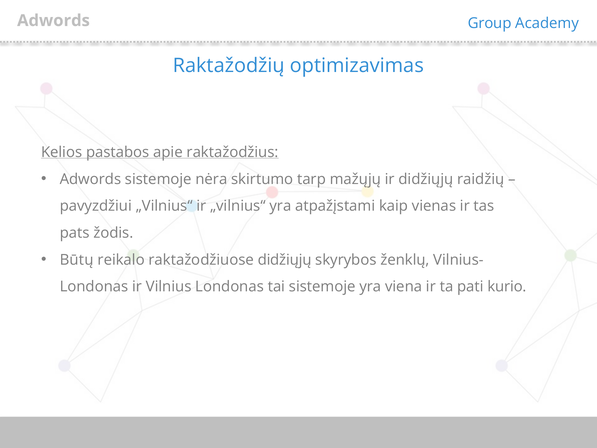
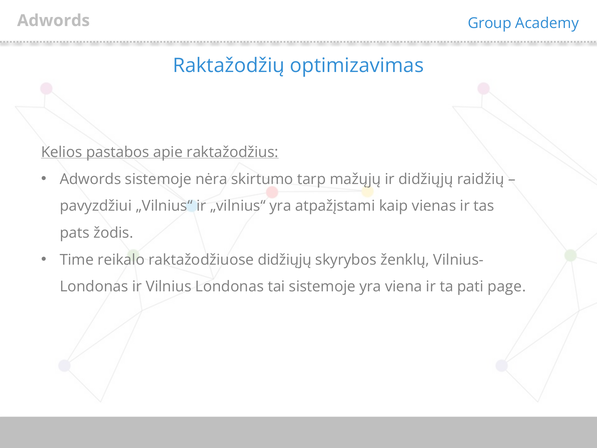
Būtų: Būtų -> Time (77, 260)
kurio: kurio -> page (507, 287)
